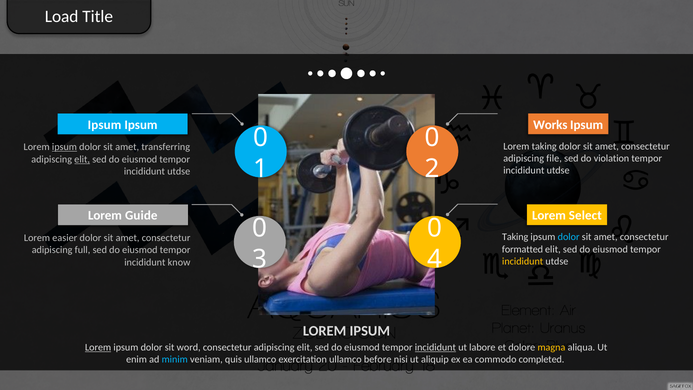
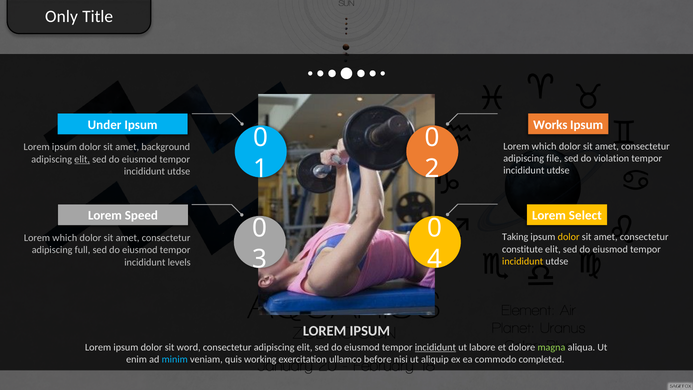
Load: Load -> Only (61, 16)
Ipsum: Ipsum -> Under (105, 125)
taking: taking -> which (544, 146)
ipsum underline: present -> none (64, 147)
transferring: transferring -> background (166, 147)
Guide: Guide -> Speed (141, 216)
dolor colour: light blue -> yellow (569, 237)
easier: easier -> which (65, 238)
formatted: formatted -> constitute (522, 249)
know: know -> levels (179, 262)
Lorem underline: present -> none (98, 347)
magna colour: yellow -> light green (551, 347)
quis ullamco: ullamco -> working (260, 359)
